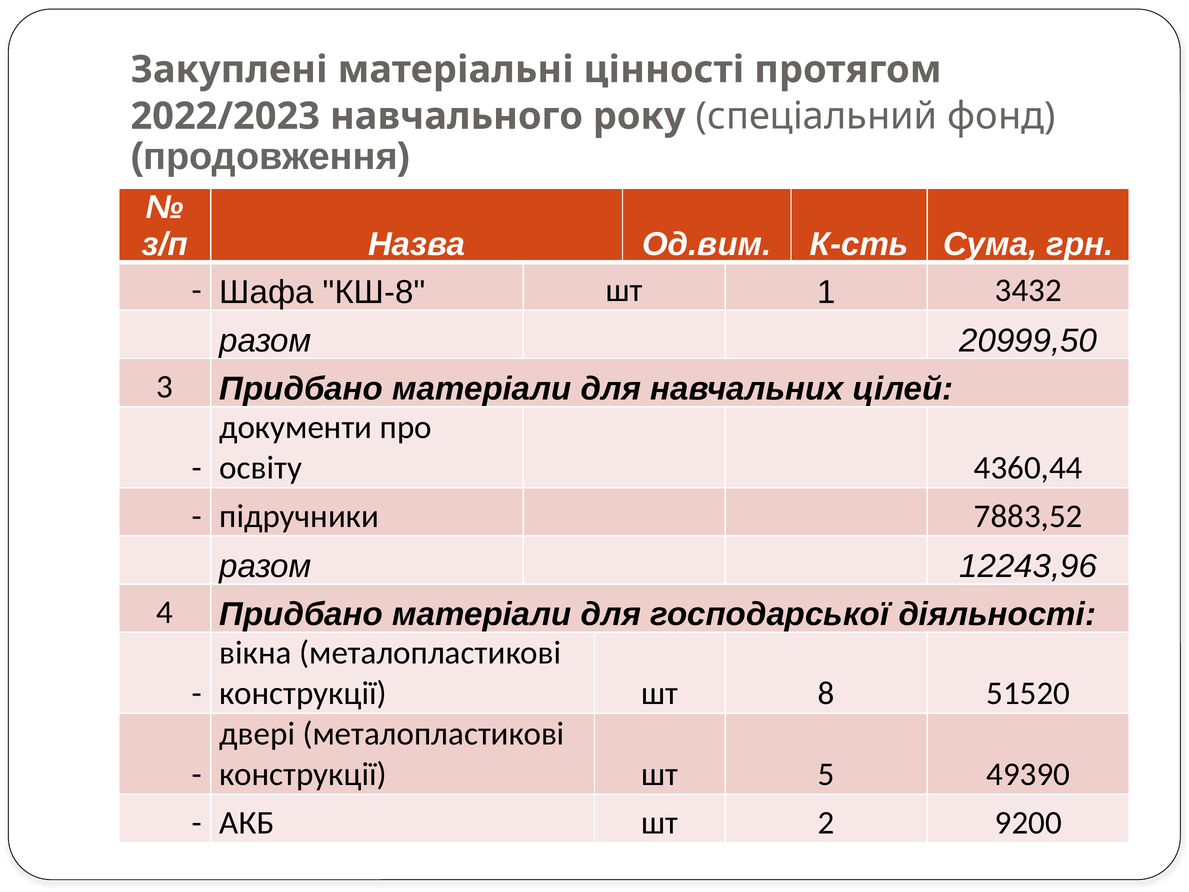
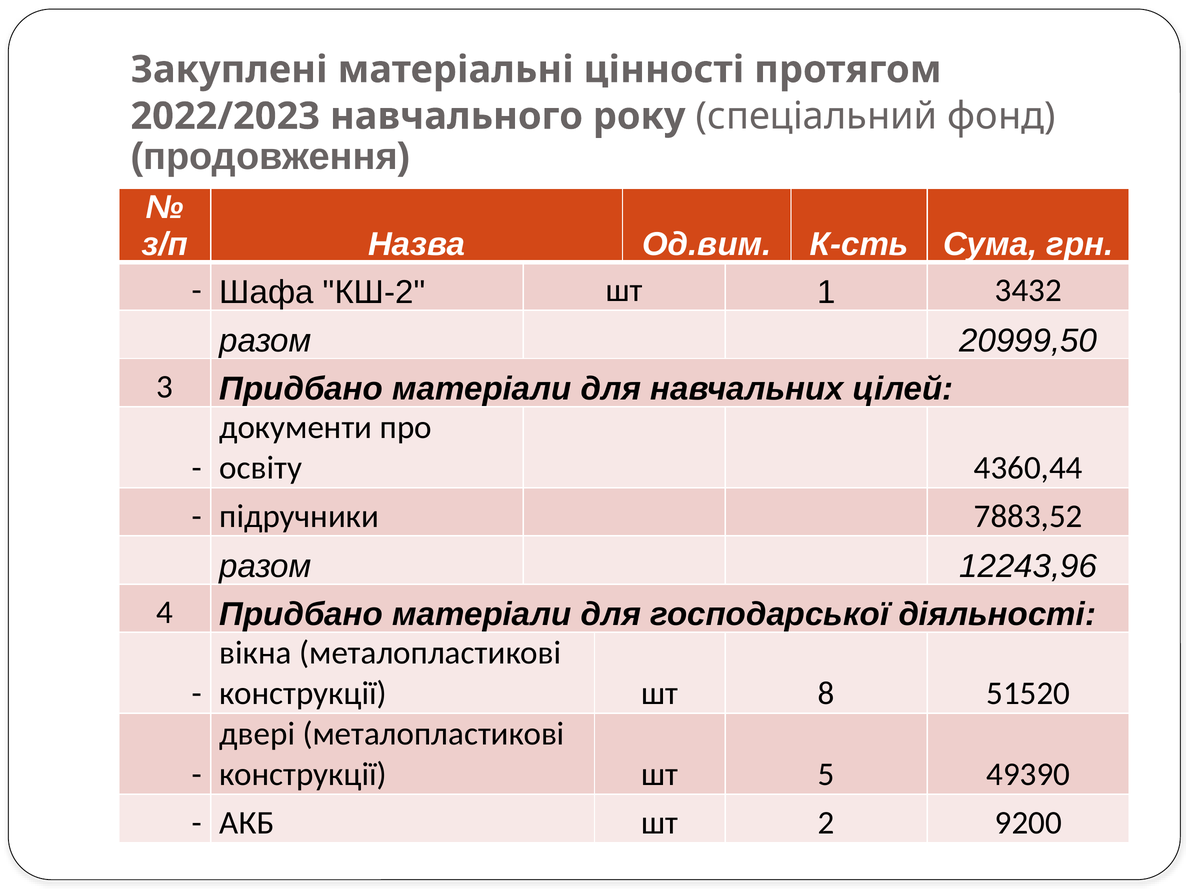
КШ-8: КШ-8 -> КШ-2 (374, 292)
